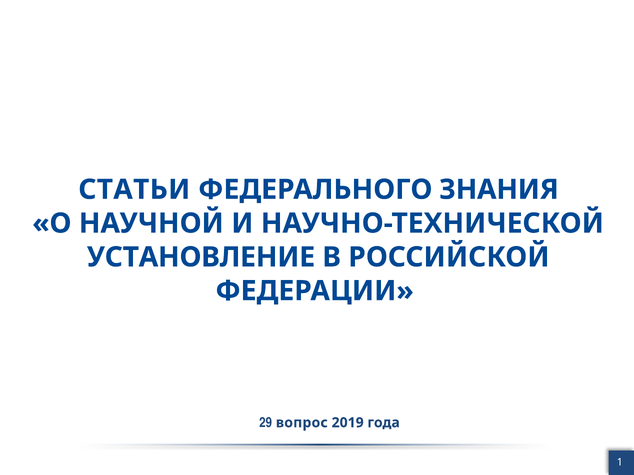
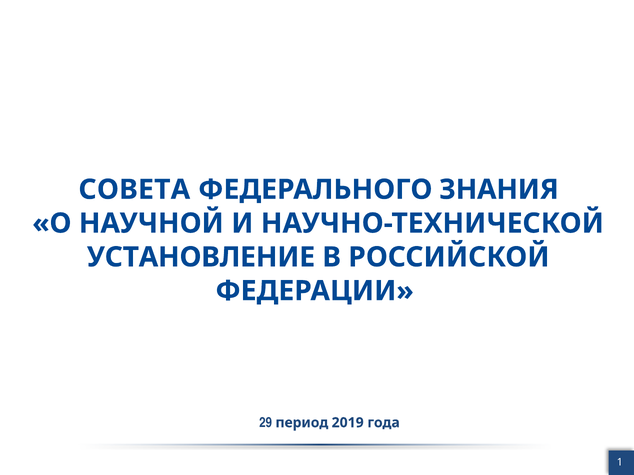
СТАТЬИ: СТАТЬИ -> СОВЕТА (134, 190)
вопрос: вопрос -> период (302, 423)
